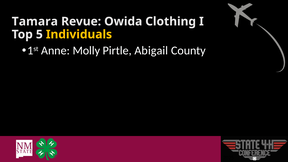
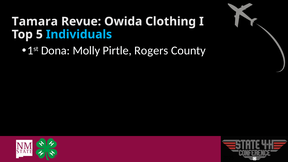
Individuals colour: yellow -> light blue (79, 34)
Anne: Anne -> Dona (55, 51)
Abigail: Abigail -> Rogers (151, 51)
